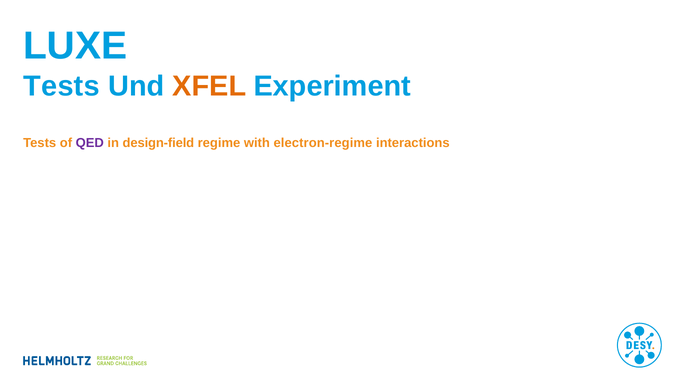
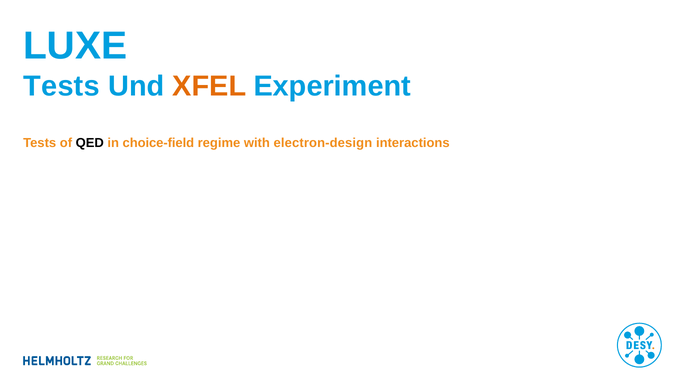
QED colour: purple -> black (90, 143)
design-field: design-field -> choice-field (158, 143)
electron-regime: electron-regime -> electron-design (323, 143)
